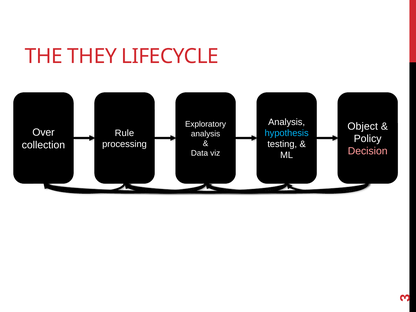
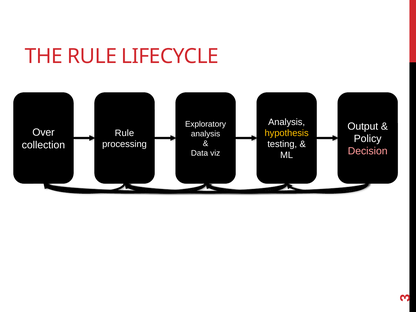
THE THEY: THEY -> RULE (92, 56)
Object: Object -> Output (363, 126)
hypothesis colour: light blue -> yellow (287, 133)
